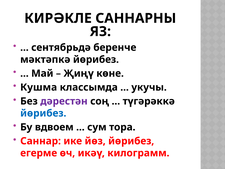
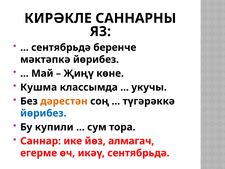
дәрестән colour: purple -> orange (64, 101)
вдвоем: вдвоем -> купили (54, 127)
йөз йөрибез: йөрибез -> алмагач (131, 141)
икәү килограмм: килограмм -> сентябрьдә (138, 153)
